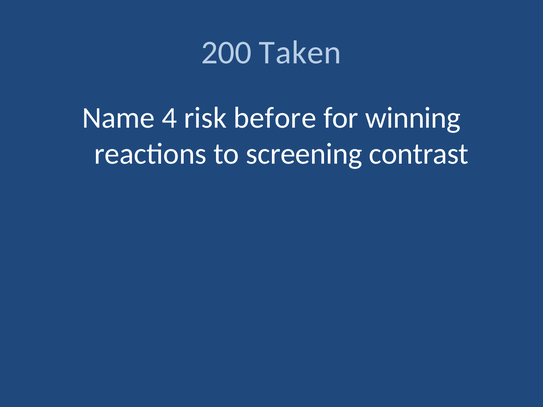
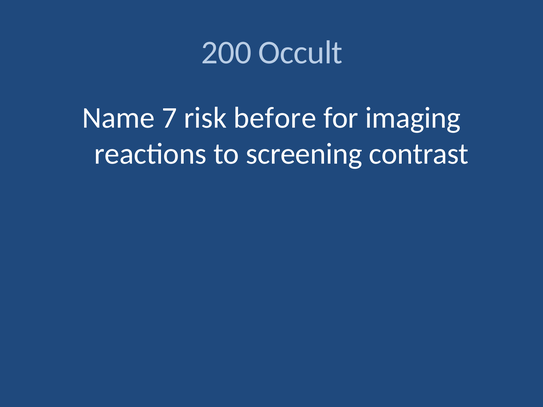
Taken: Taken -> Occult (301, 53)
4: 4 -> 7 (169, 118)
winning: winning -> imaging (413, 118)
